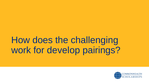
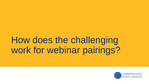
develop: develop -> webinar (63, 50)
